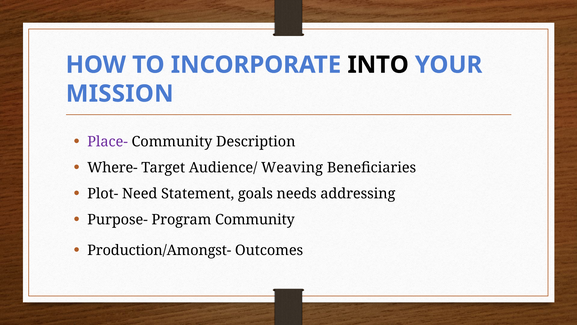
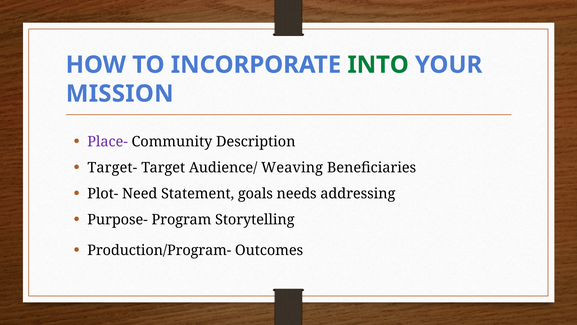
INTO colour: black -> green (378, 65)
Where-: Where- -> Target- (112, 167)
Program Community: Community -> Storytelling (255, 219)
Production/Amongst-: Production/Amongst- -> Production/Program- (159, 250)
